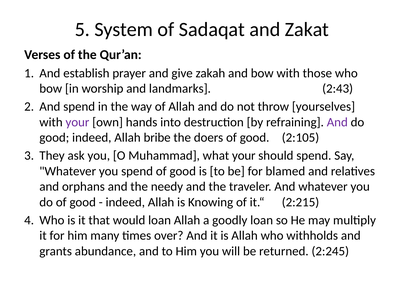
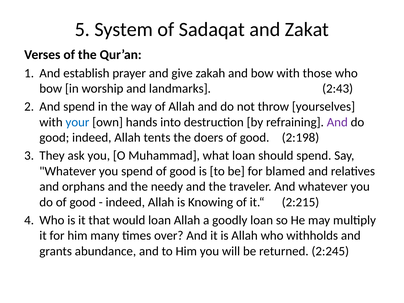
your colour: purple -> blue (77, 122)
bribe: bribe -> tents (157, 138)
2:105: 2:105 -> 2:198 (300, 138)
what your: your -> loan (244, 156)
